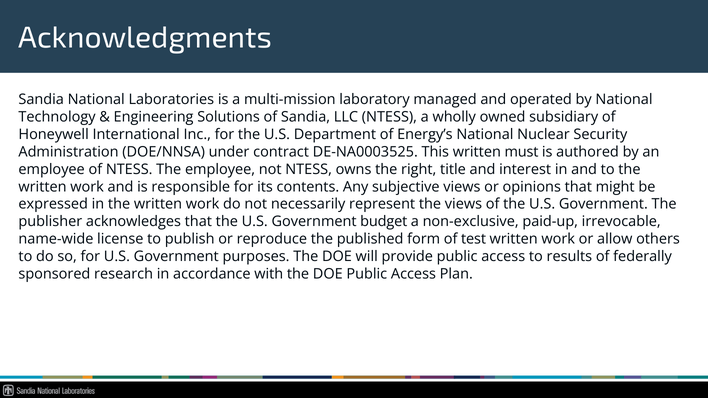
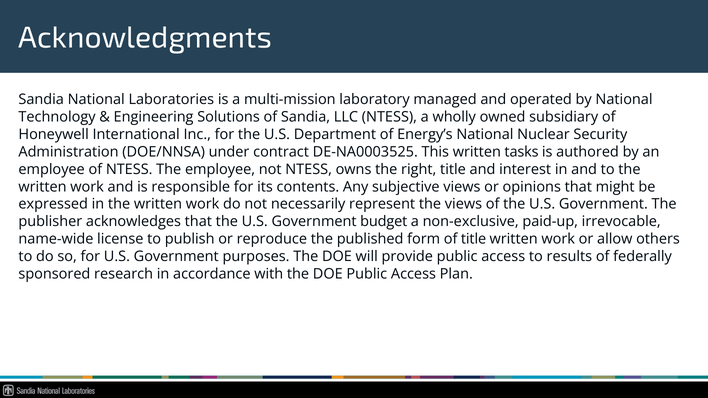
must: must -> tasks (522, 152)
of test: test -> title (474, 239)
